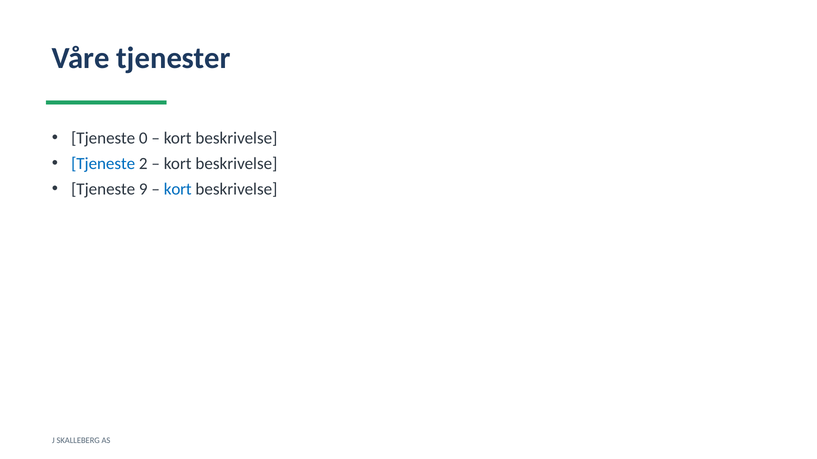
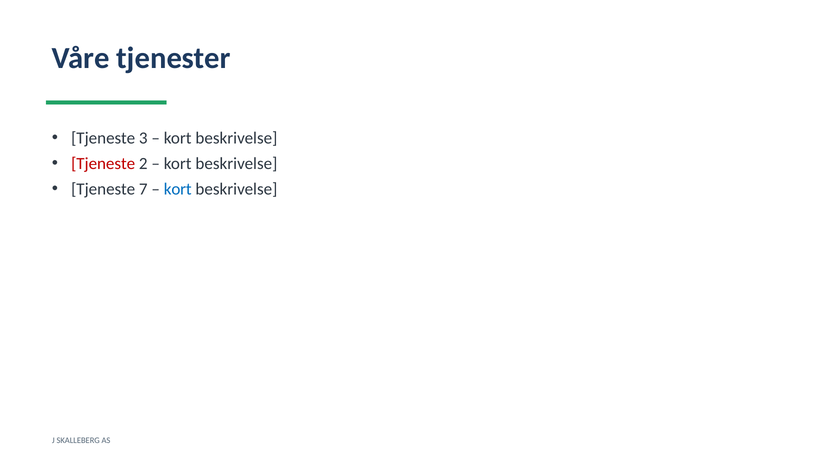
0: 0 -> 3 (143, 138)
Tjeneste colour: blue -> red (103, 164)
9: 9 -> 7 (143, 189)
